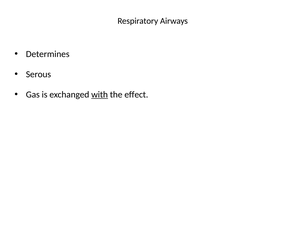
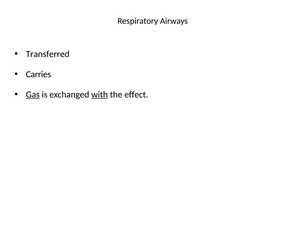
Determines: Determines -> Transferred (48, 54)
Serous: Serous -> Carries (38, 74)
Gas underline: none -> present (33, 95)
